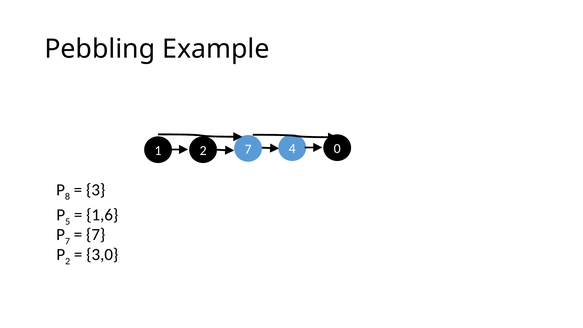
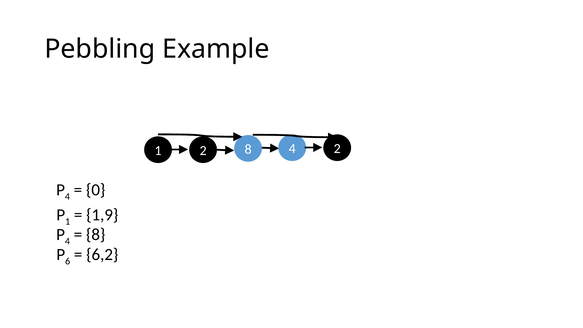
2 7: 7 -> 8 (248, 149)
4 0: 0 -> 2 (337, 149)
8: 8 -> 4 (67, 196)
3: 3 -> 0 (96, 190)
5: 5 -> 1 (68, 221)
1,6: 1,6 -> 1,9 (102, 215)
7: 7 -> 4 (67, 241)
7: 7 -> 8 (96, 235)
2: 2 -> 6 (68, 261)
3,0: 3,0 -> 6,2 (102, 255)
